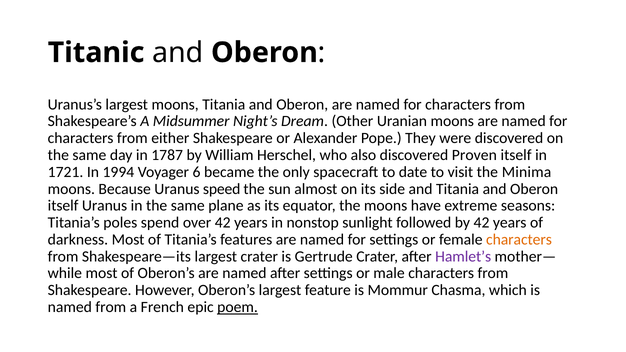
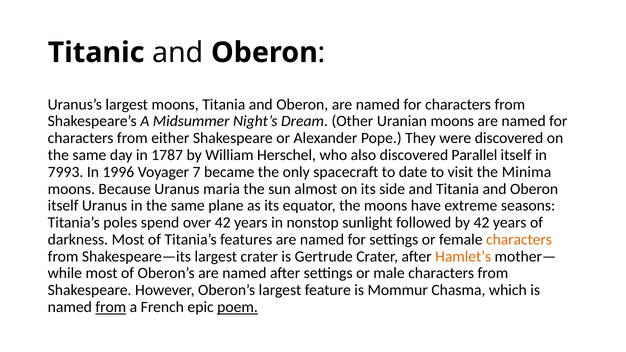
Proven: Proven -> Parallel (474, 155)
1721: 1721 -> 7993 (66, 172)
1994: 1994 -> 1996 (118, 172)
6: 6 -> 7 (197, 172)
speed: speed -> maria (222, 189)
Hamlet’s colour: purple -> orange (463, 256)
from underline: none -> present (111, 307)
